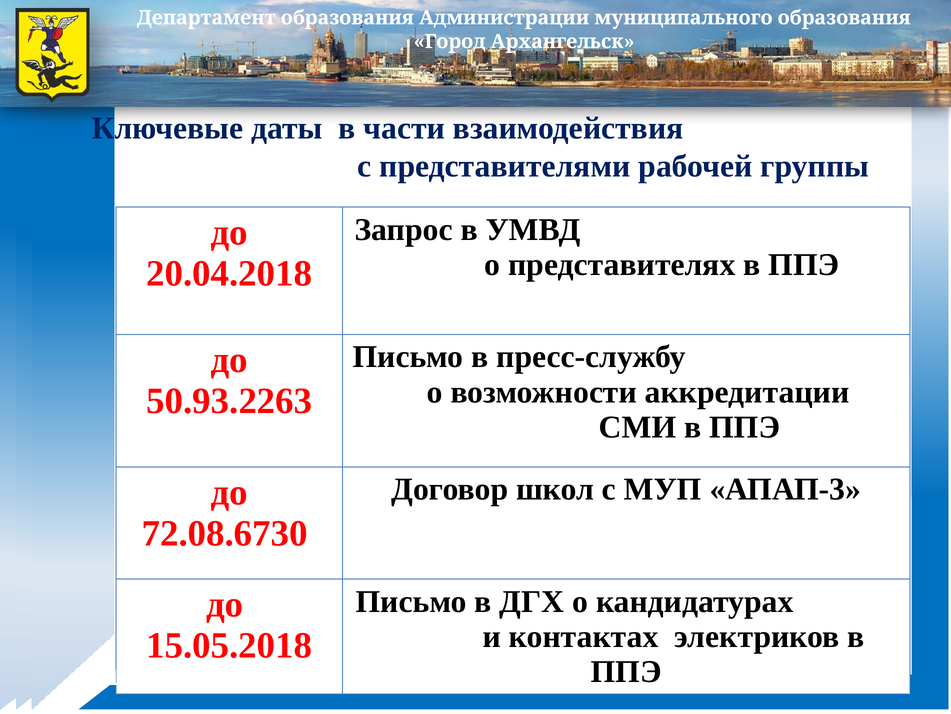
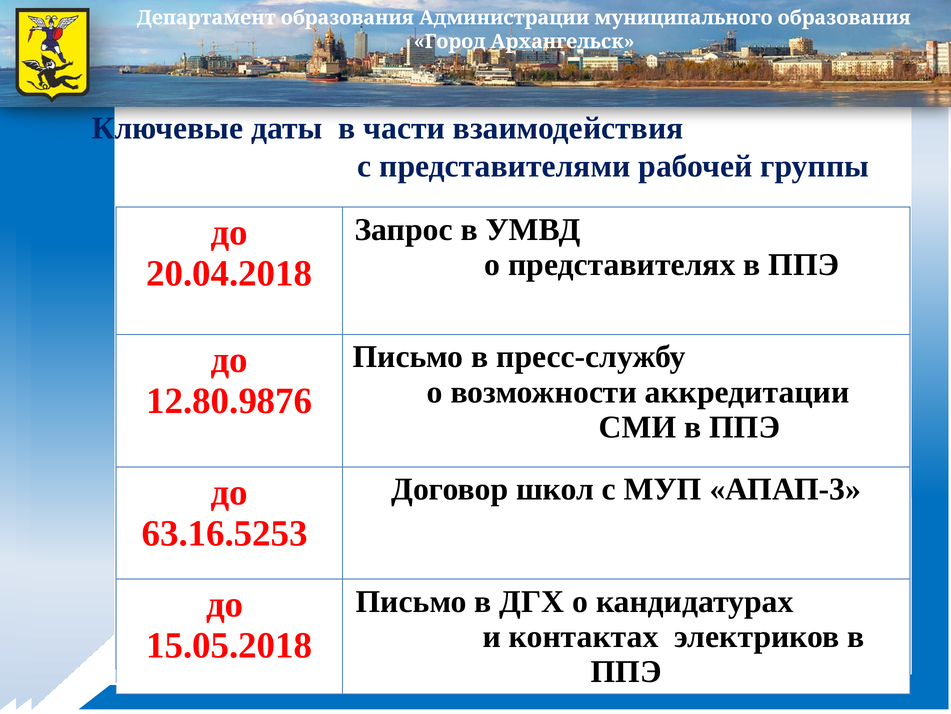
50.93.2263: 50.93.2263 -> 12.80.9876 (229, 401)
72.08.6730: 72.08.6730 -> 63.16.5253 (225, 533)
